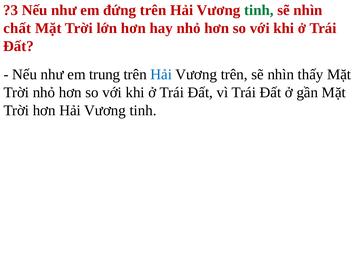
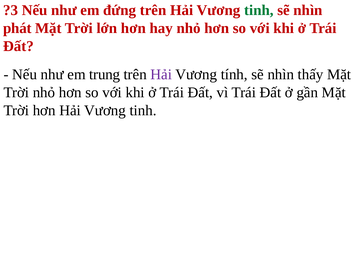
chất: chất -> phát (17, 28)
Hải colour: blue -> purple (161, 74)
Vương trên: trên -> tính (234, 74)
